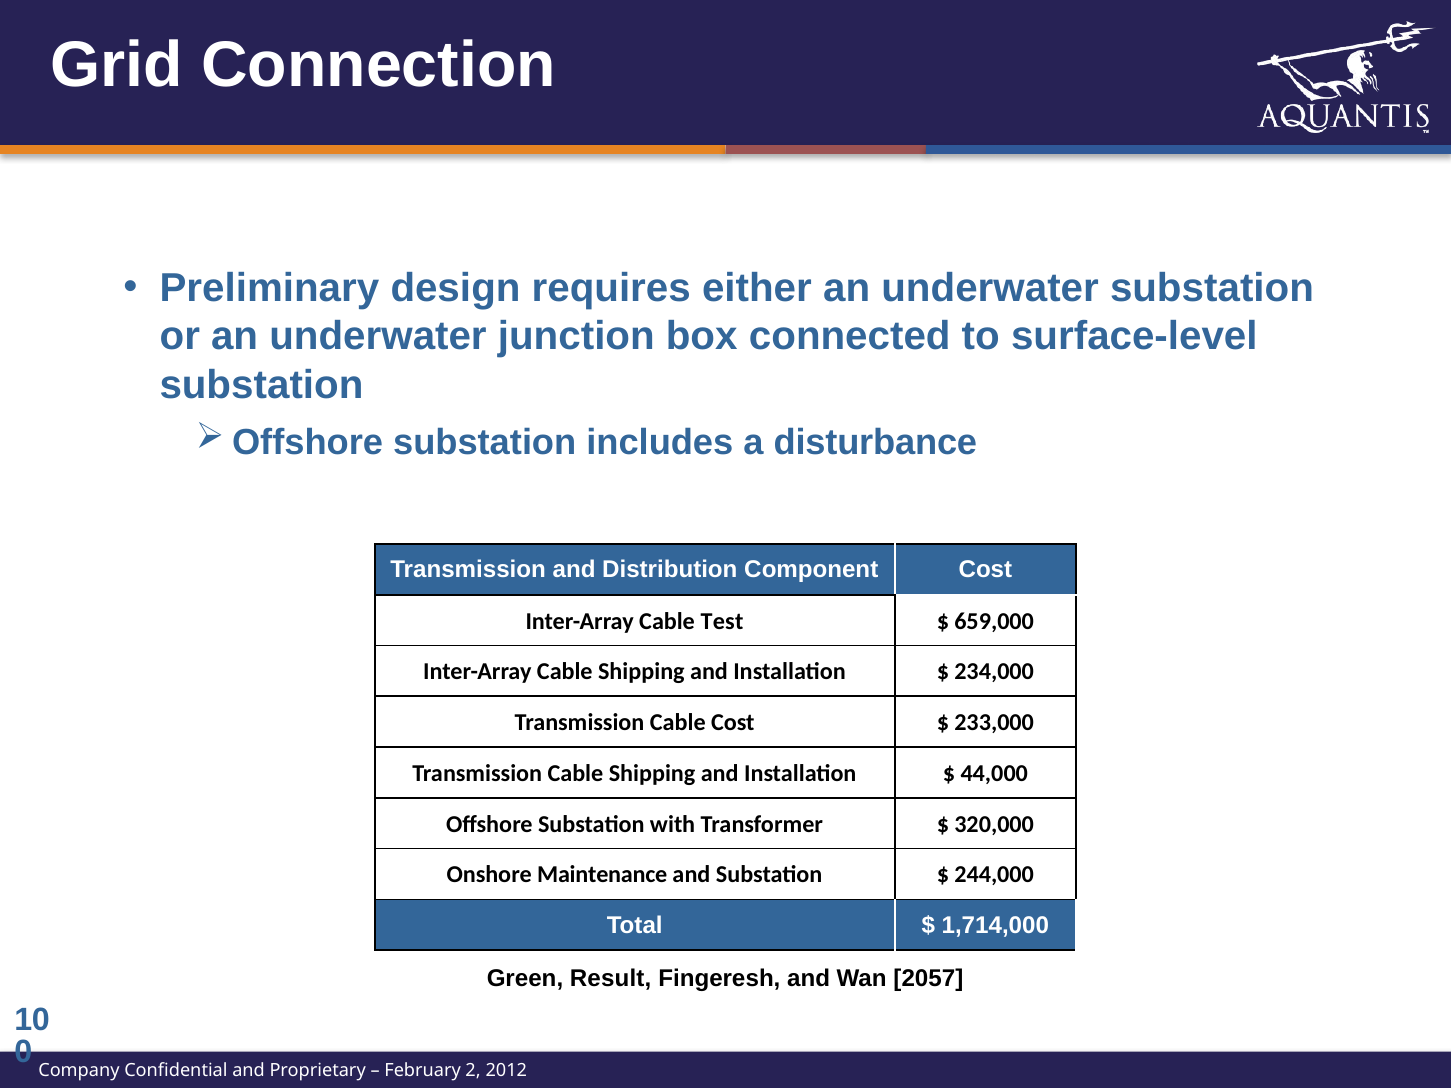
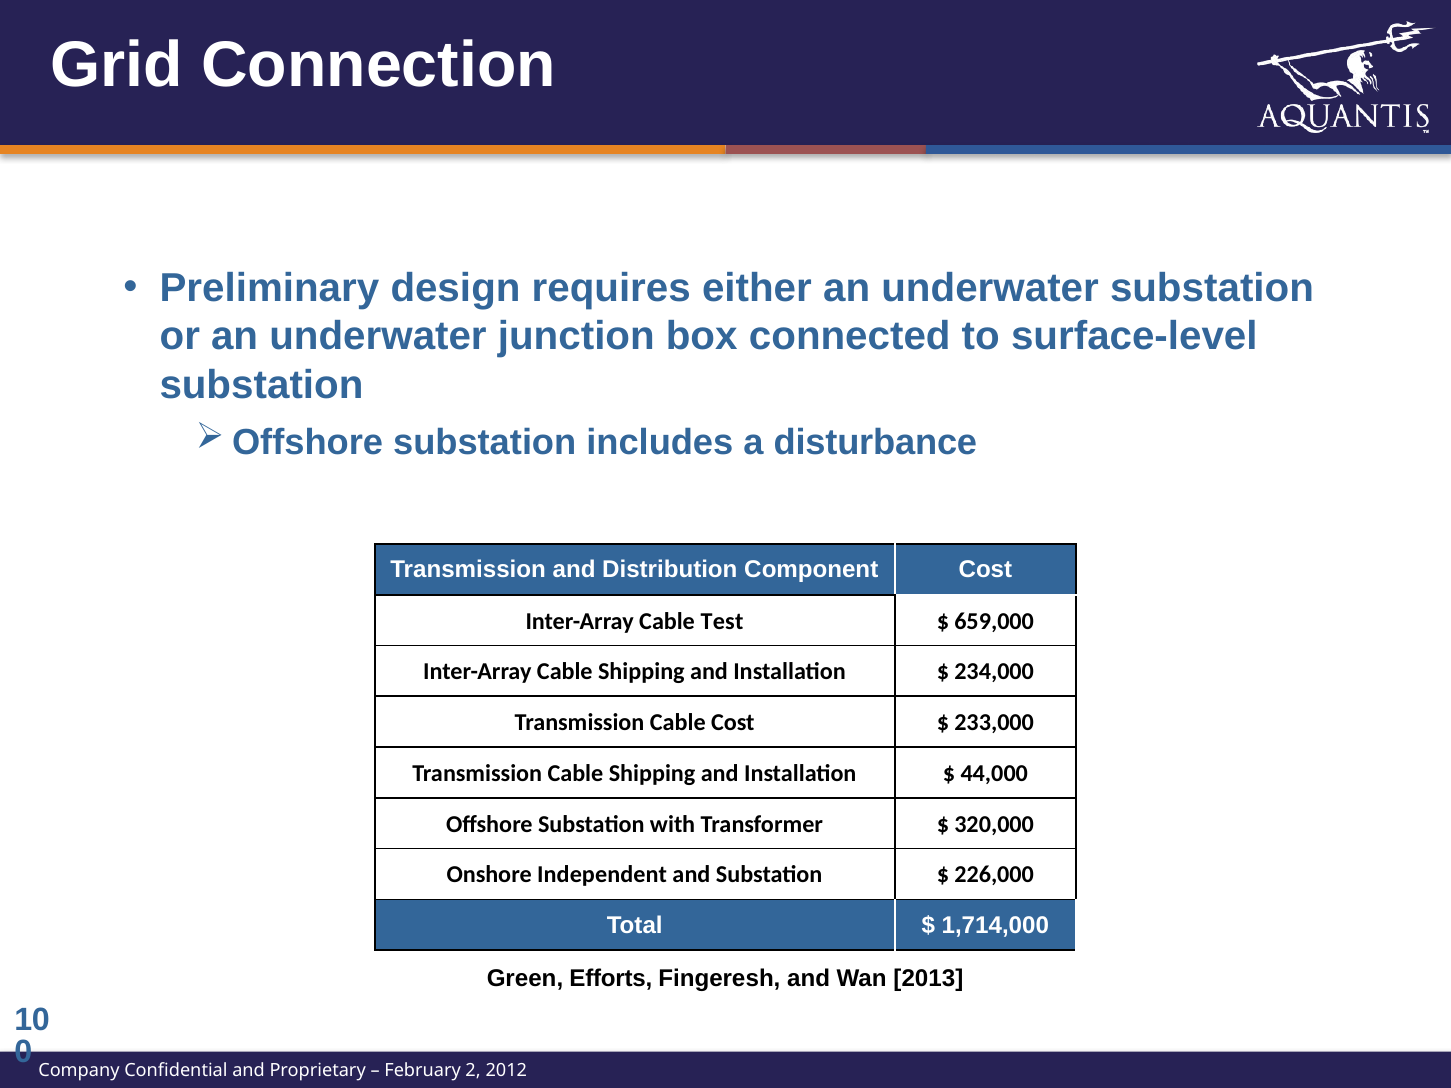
Maintenance: Maintenance -> Independent (602, 875)
244,000: 244,000 -> 226,000 (994, 875)
Result: Result -> Efforts (611, 979)
2057: 2057 -> 2013 (928, 979)
